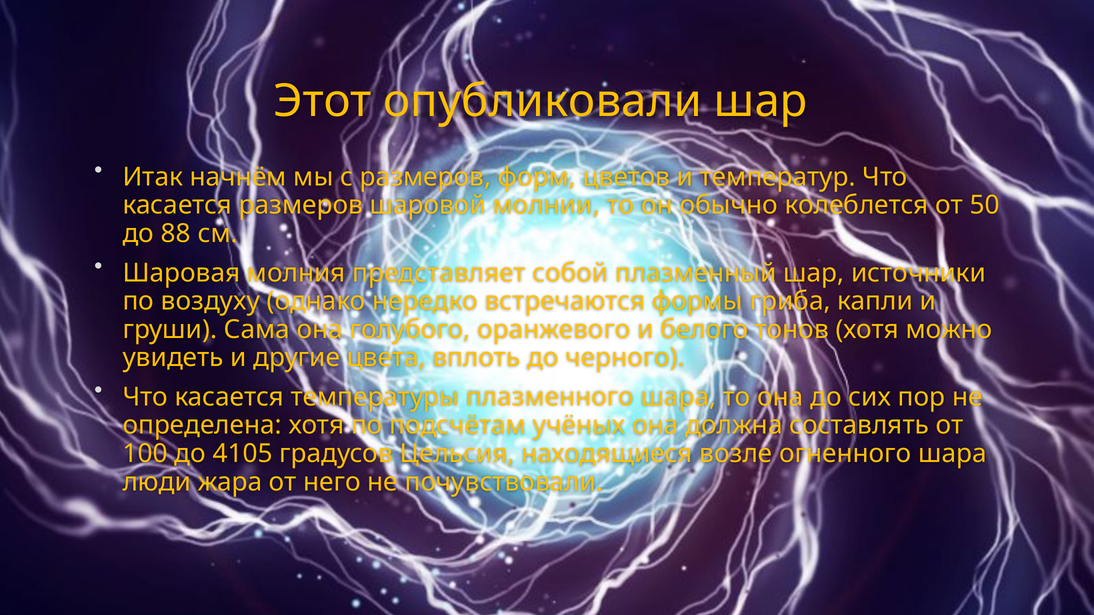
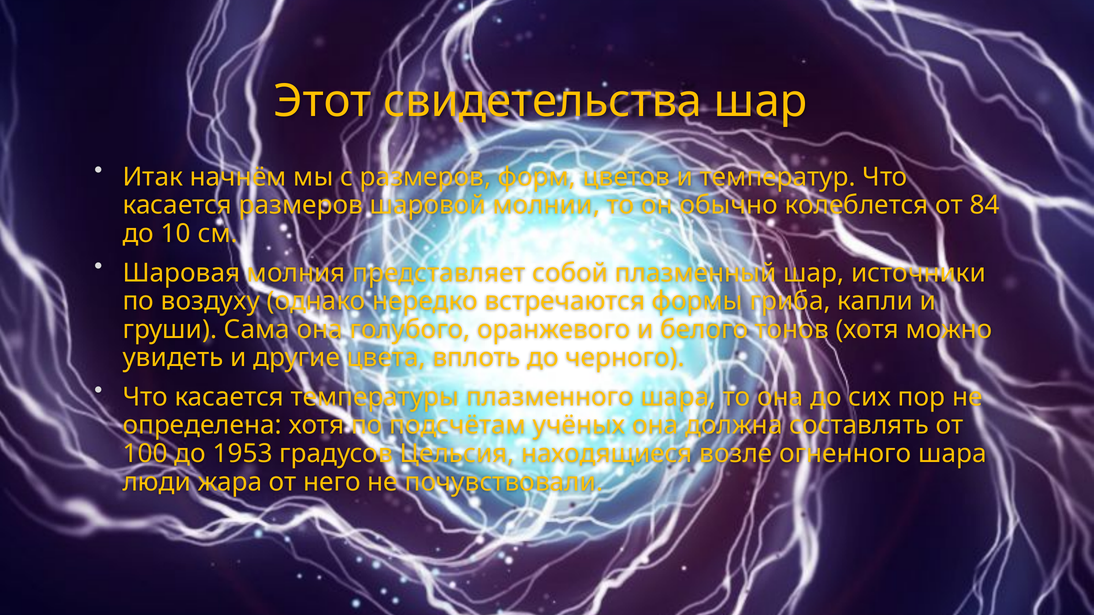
опубликовали: опубликовали -> свидетельства (543, 101)
50: 50 -> 84 (985, 205)
88: 88 -> 10 (176, 234)
4105: 4105 -> 1953 (243, 454)
